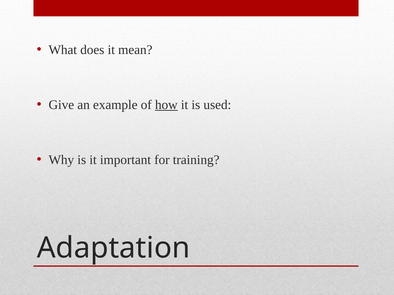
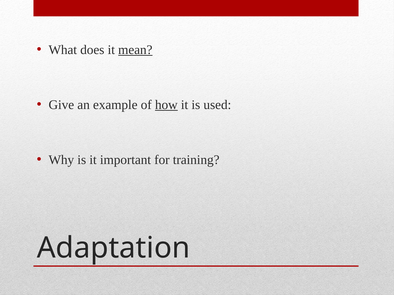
mean underline: none -> present (135, 50)
